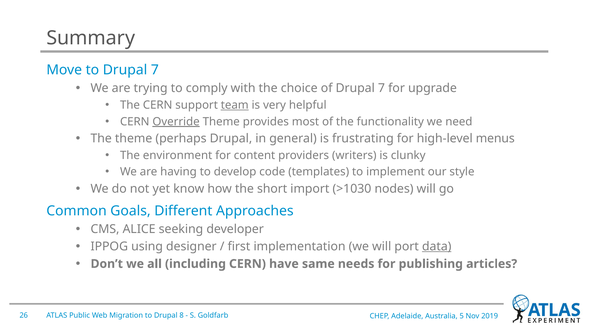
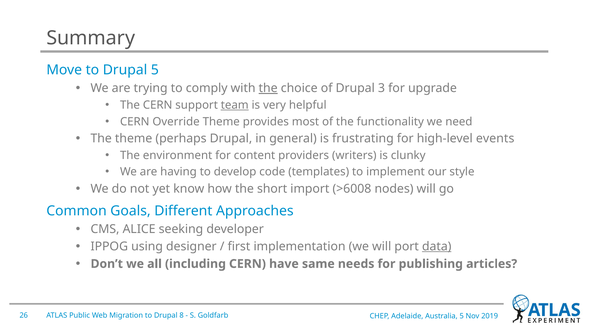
to Drupal 7: 7 -> 5 (155, 70)
the underline: none -> present (268, 88)
of Drupal 7: 7 -> 3 (381, 88)
Override underline: present -> none (176, 122)
menus: menus -> events (495, 139)
>1030: >1030 -> >6008 (352, 189)
